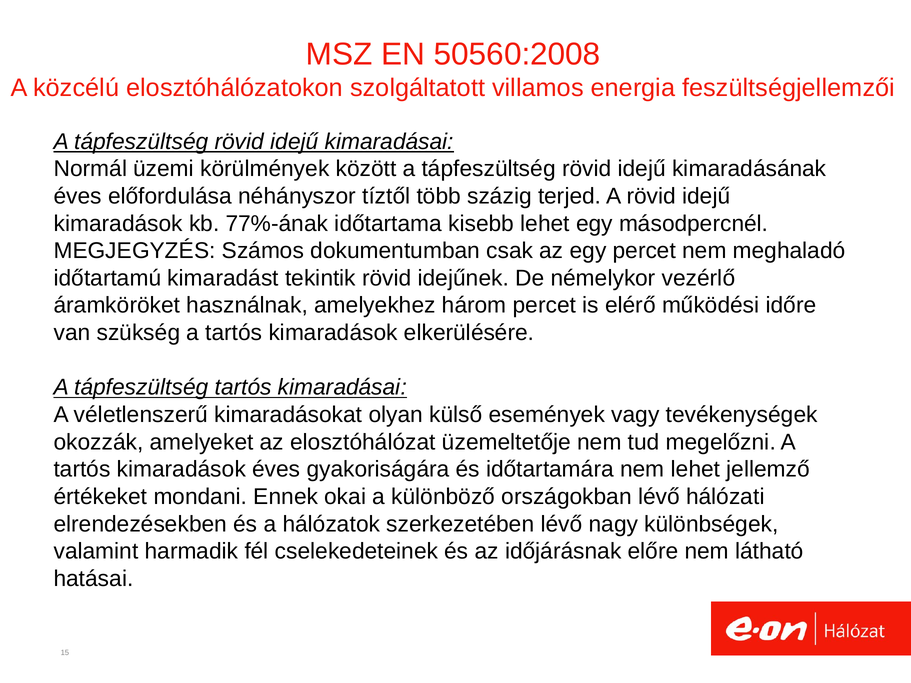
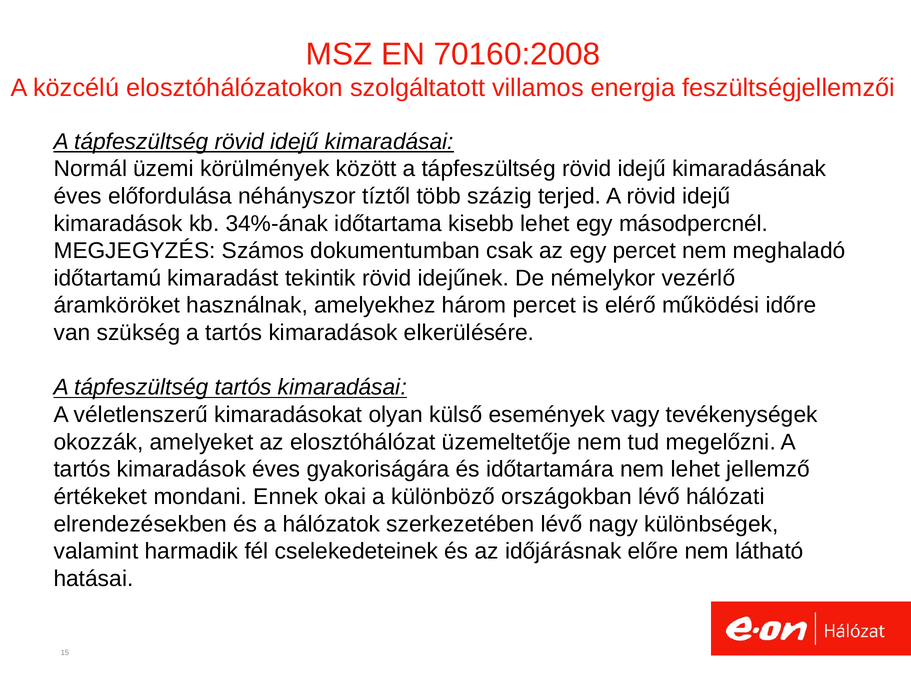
50560:2008: 50560:2008 -> 70160:2008 (517, 54)
77%-ának: 77%-ának -> 34%-ának (277, 224)
